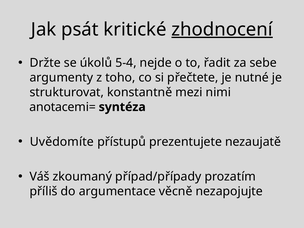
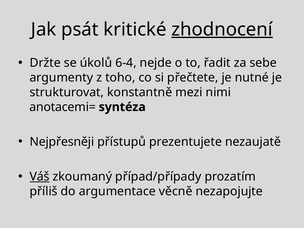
5-4: 5-4 -> 6-4 (126, 63)
Uvědomíte: Uvědomíte -> Nejpřesněji (62, 142)
Váš underline: none -> present (40, 177)
